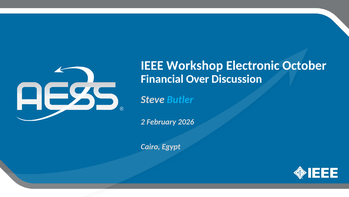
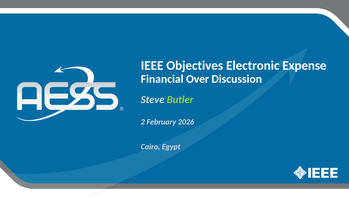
Workshop: Workshop -> Objectives (195, 65)
October: October -> Expense (304, 65)
Butler colour: light blue -> light green (180, 99)
